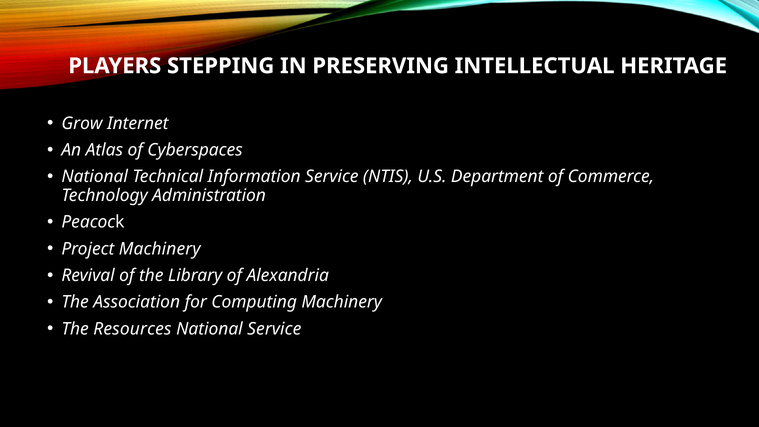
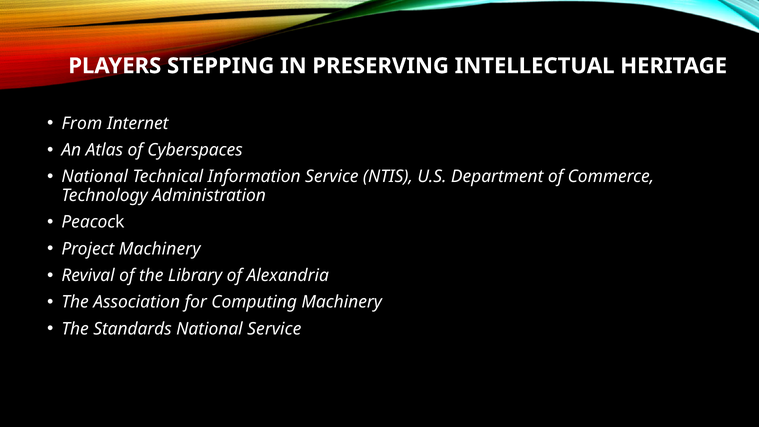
Grow: Grow -> From (82, 123)
Resources: Resources -> Standards (133, 329)
